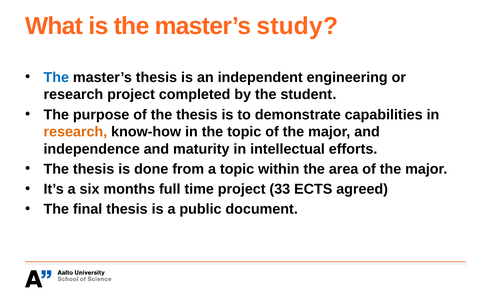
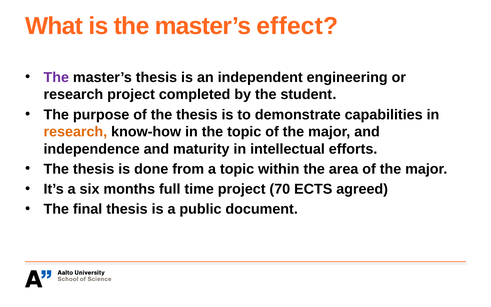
study: study -> effect (297, 26)
The colour: blue -> purple (56, 77)
33: 33 -> 70 (280, 189)
